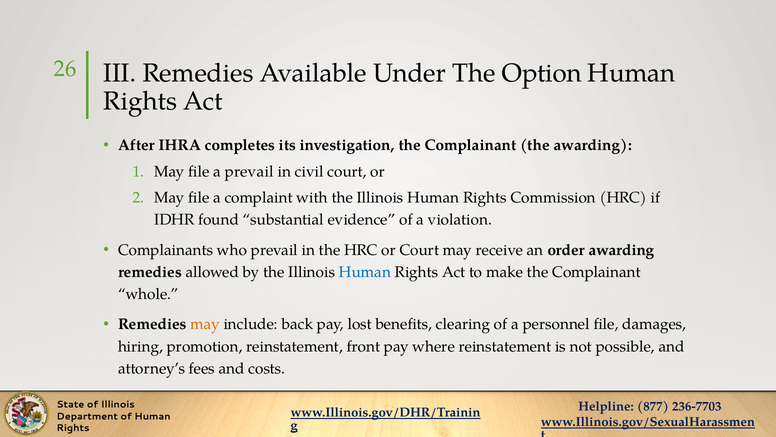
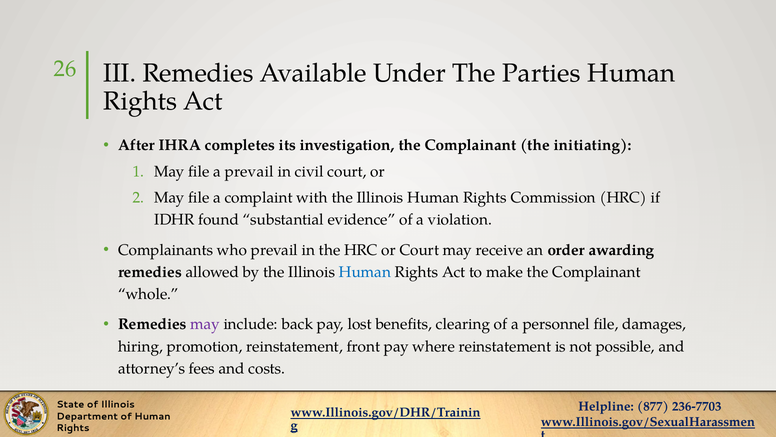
Option: Option -> Parties (542, 73)
the awarding: awarding -> initiating (593, 145)
may colour: orange -> purple (205, 324)
